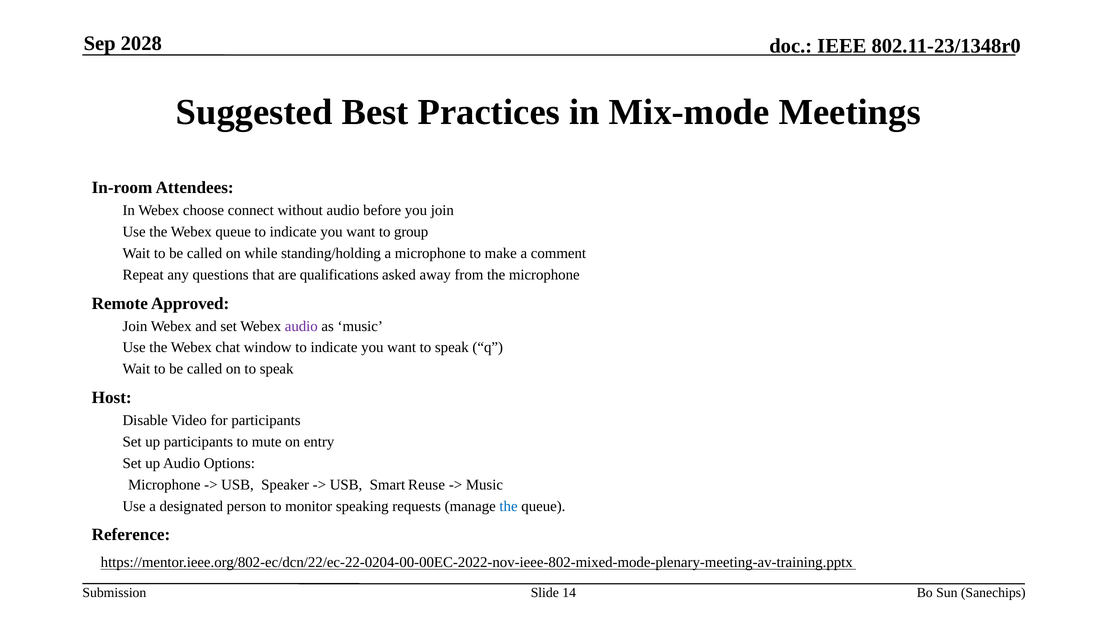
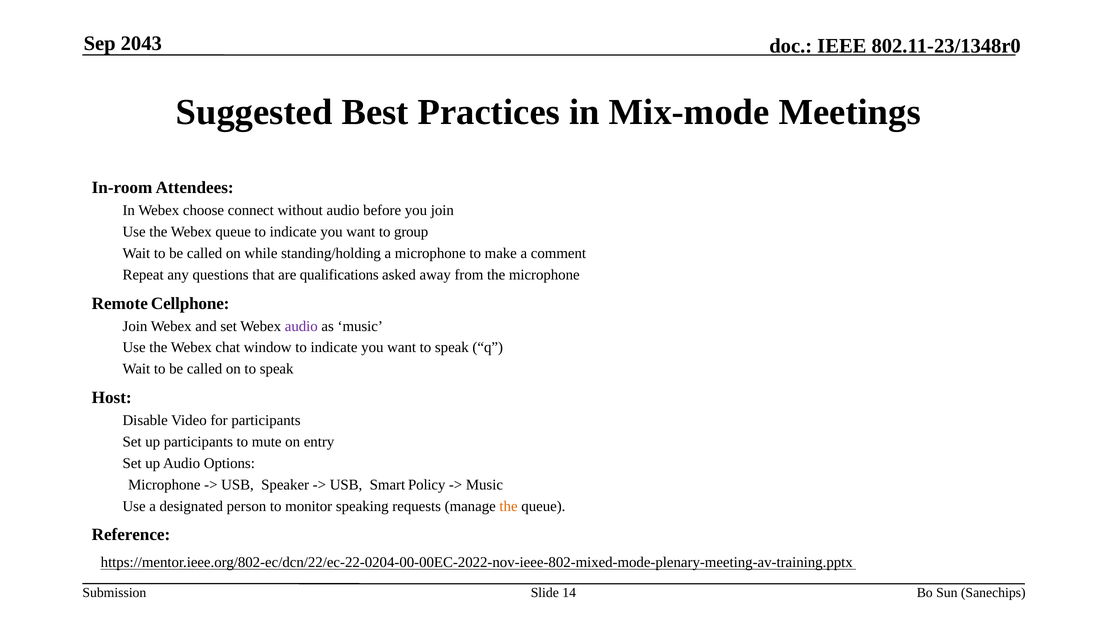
2028: 2028 -> 2043 (141, 44)
Approved: Approved -> Cellphone (190, 303)
Reuse: Reuse -> Policy (427, 484)
the colour: blue -> orange (509, 506)
